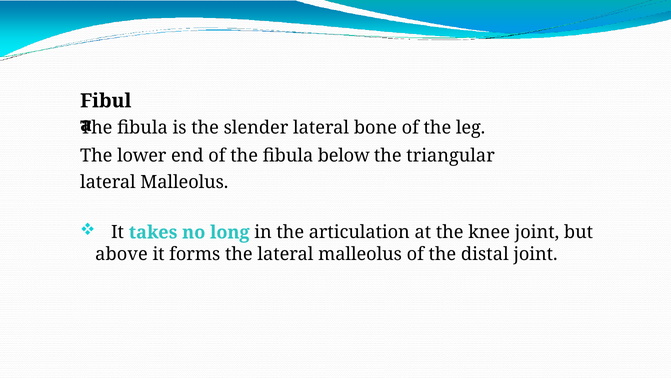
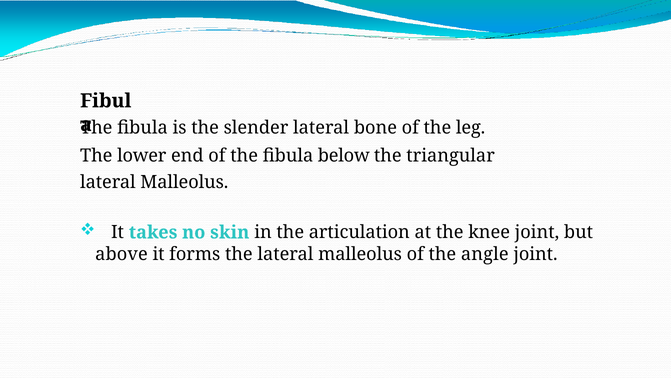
long: long -> skin (230, 232)
distal: distal -> angle (485, 254)
